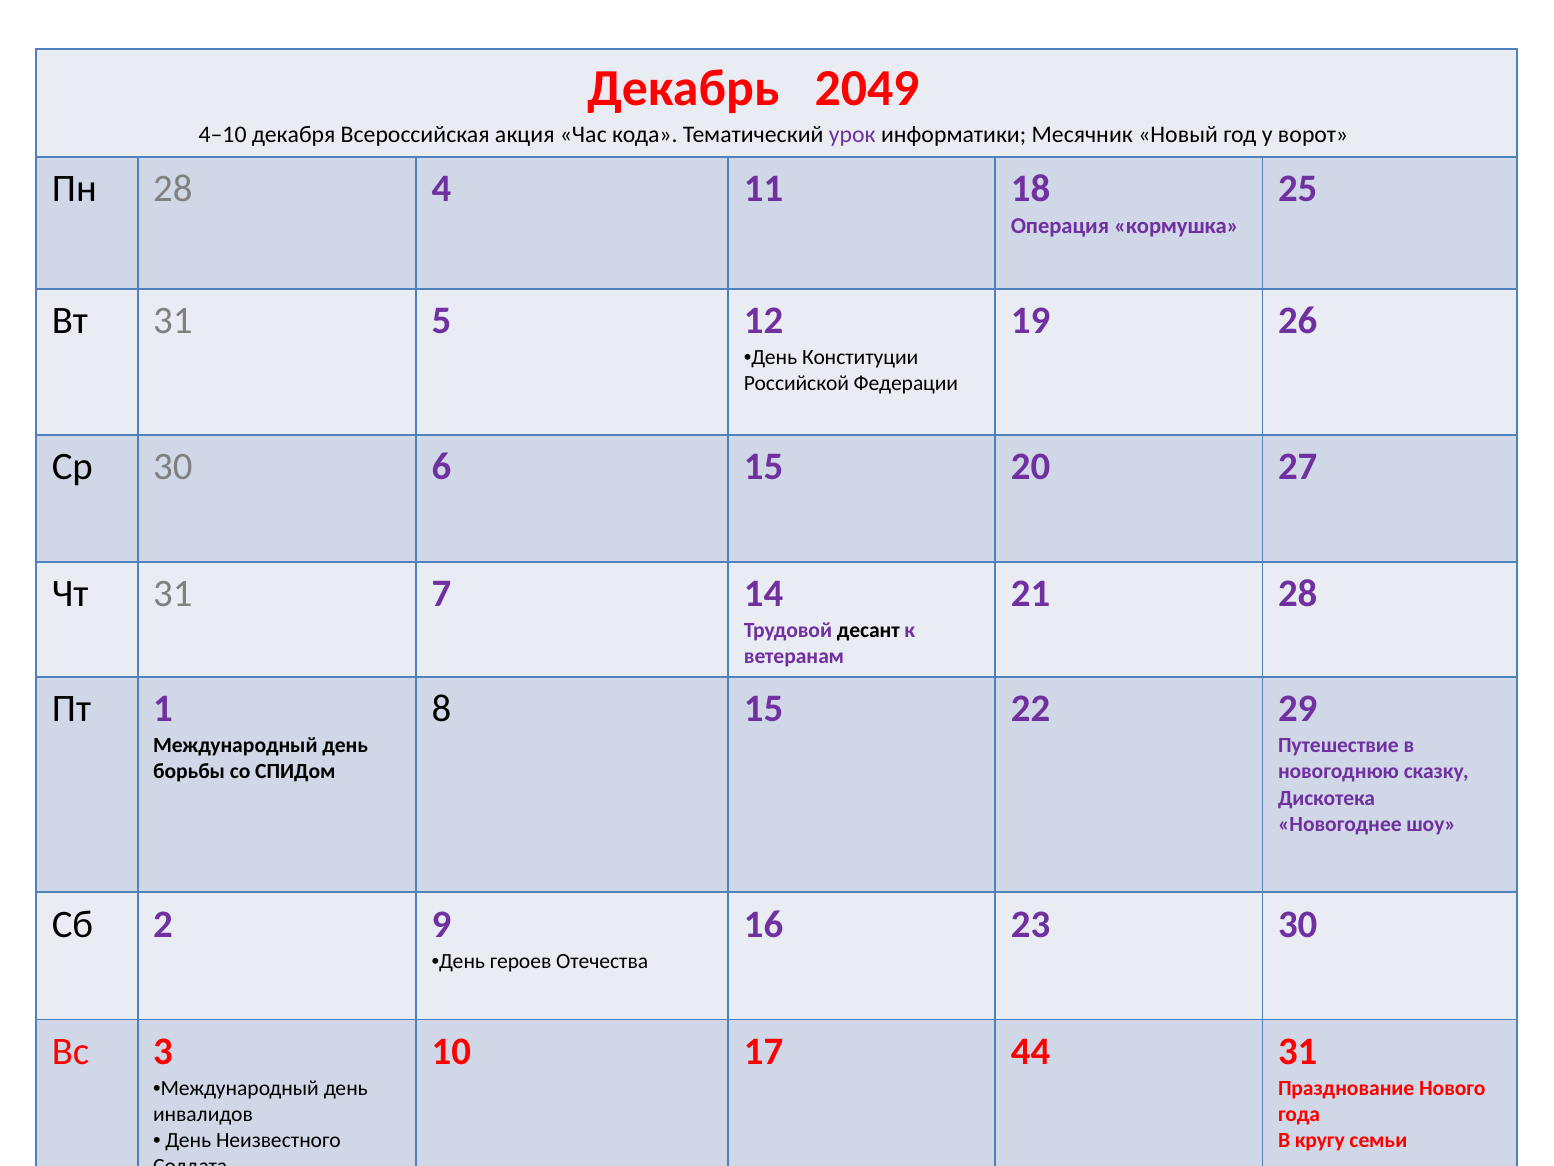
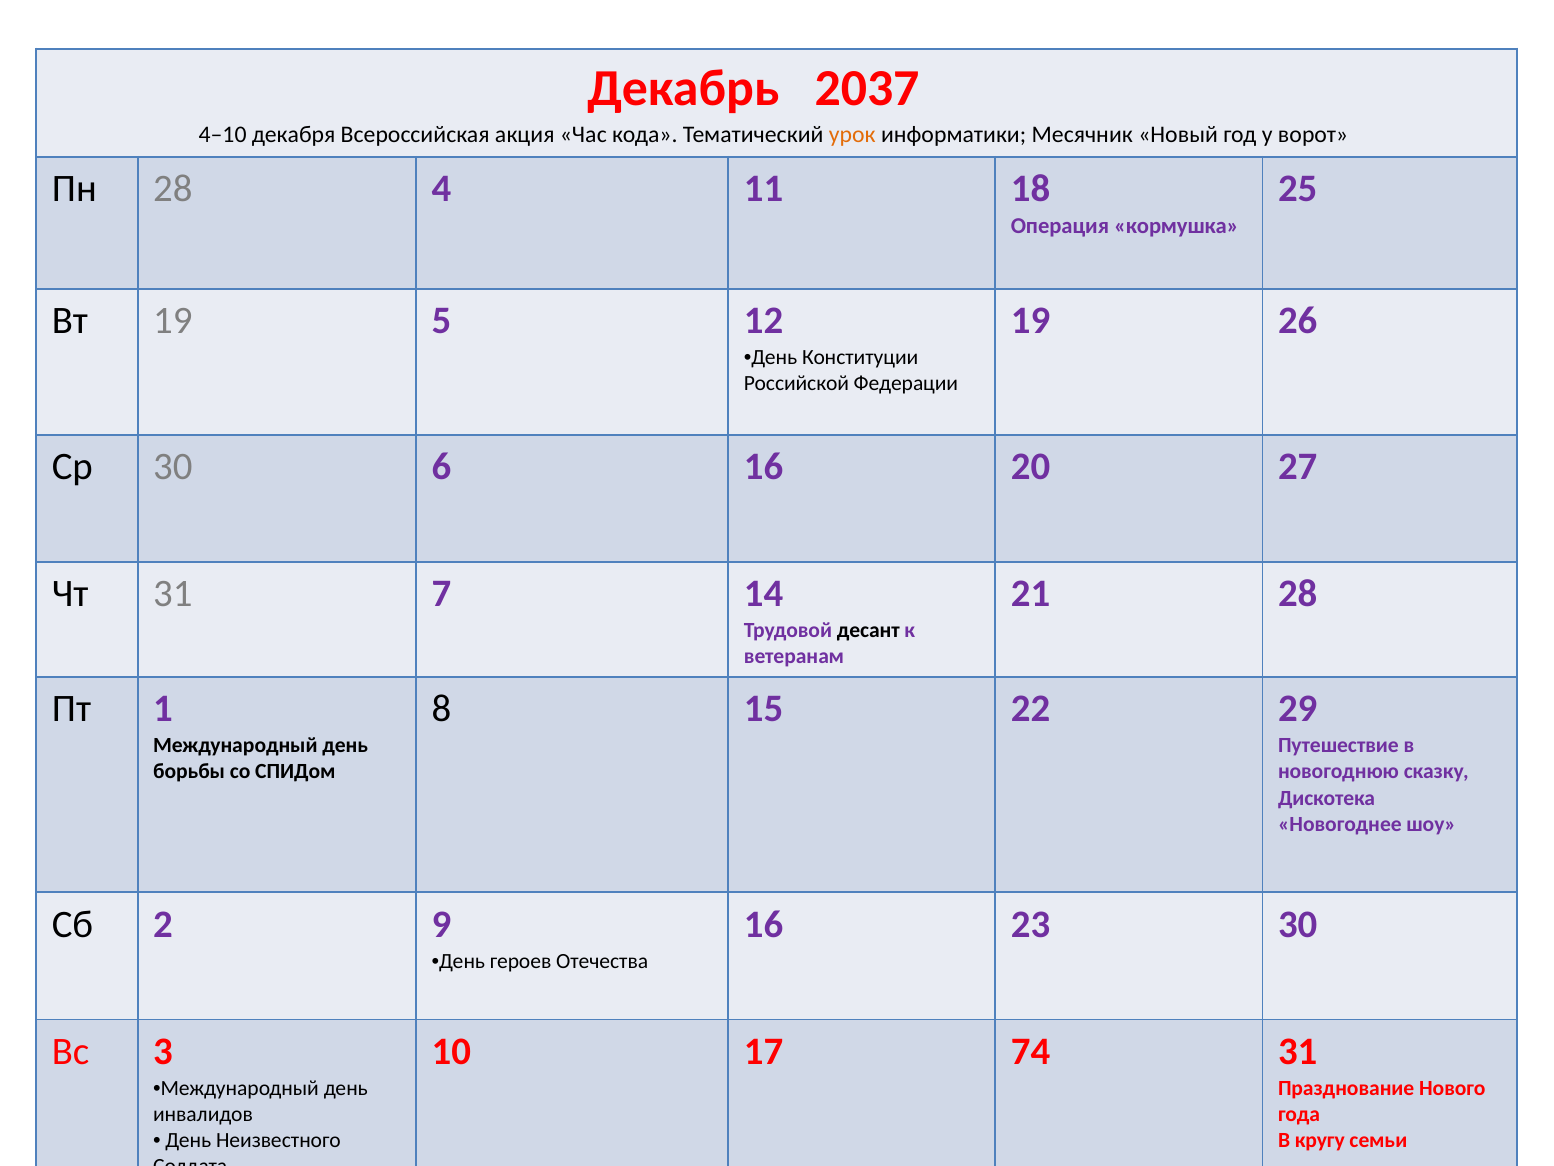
2049: 2049 -> 2037 (867, 88)
урок colour: purple -> orange (852, 135)
Вт 31: 31 -> 19 (173, 321)
6 15: 15 -> 16 (764, 466)
44: 44 -> 74 (1031, 1051)
